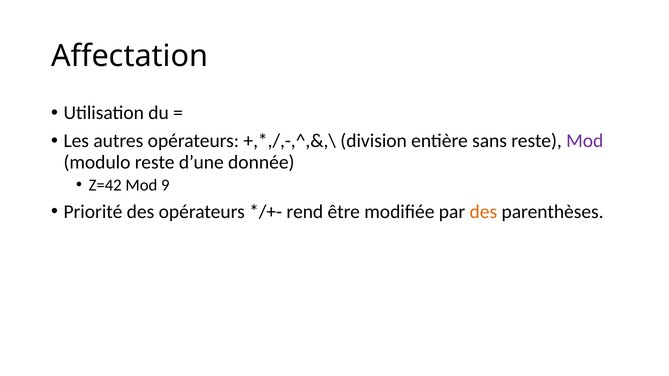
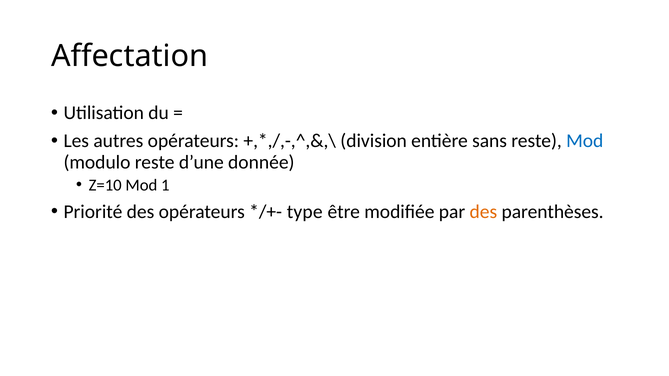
Mod colour: purple -> blue (585, 141)
Z=42: Z=42 -> Z=10 (105, 185)
9: 9 -> 1 (165, 185)
rend: rend -> type (305, 212)
